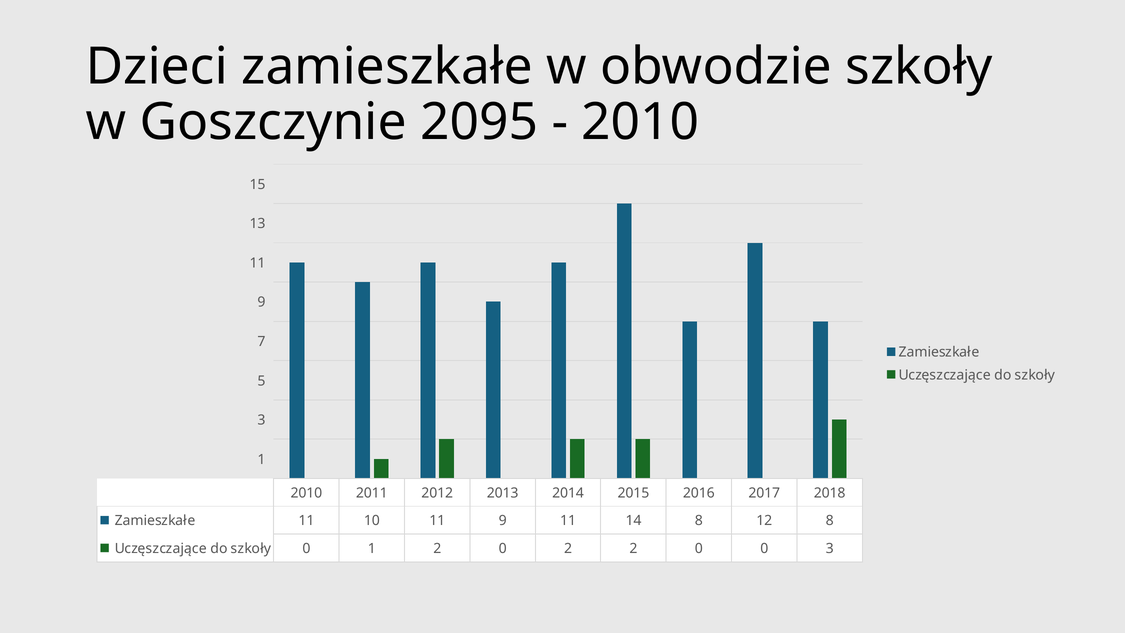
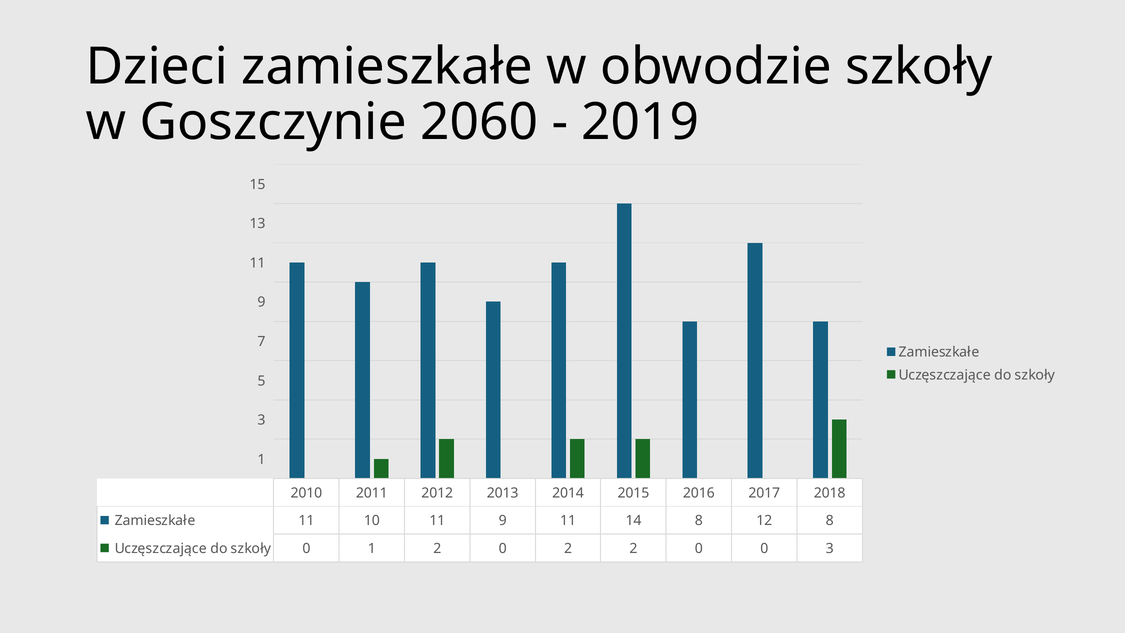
2095: 2095 -> 2060 (479, 122)
2010: 2010 -> 2019 (640, 122)
